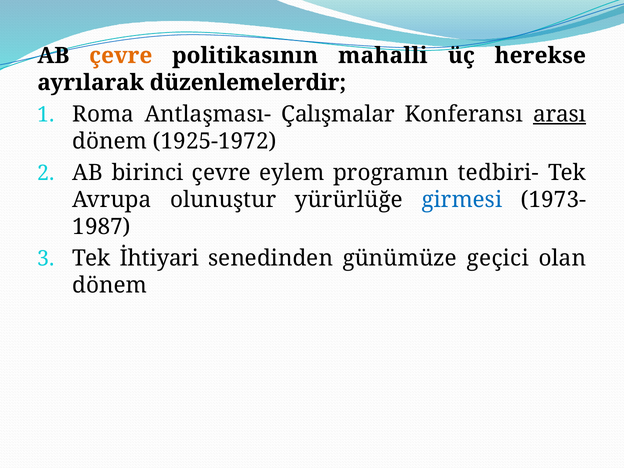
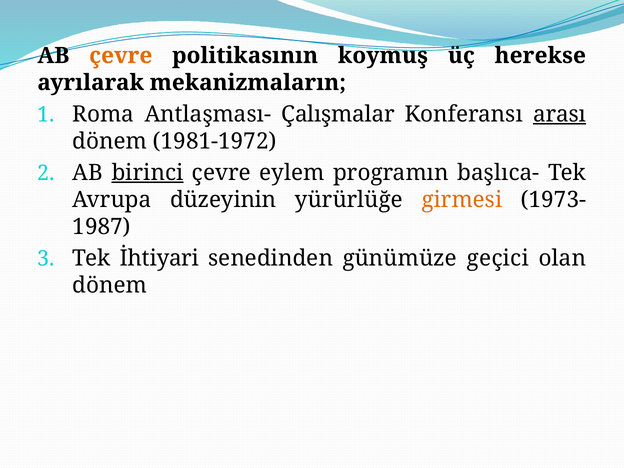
mahalli: mahalli -> koymuş (383, 56)
düzenlemelerdir: düzenlemelerdir -> mekanizmaların (248, 83)
1925-1972: 1925-1972 -> 1981-1972 (215, 141)
birinci underline: none -> present (147, 173)
tedbiri-: tedbiri- -> başlıca- (498, 173)
olunuştur: olunuştur -> düzeyinin (223, 200)
girmesi colour: blue -> orange (462, 200)
